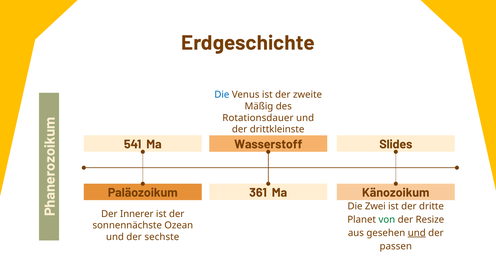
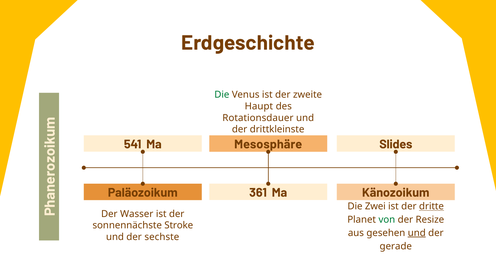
Die colour: blue -> green (222, 95)
Mäßig: Mäßig -> Haupt (259, 106)
Wasserstoff: Wasserstoff -> Mesosphäre (268, 144)
dritte underline: none -> present (432, 206)
Innerer: Innerer -> Wasser (137, 214)
Ozean: Ozean -> Stroke (179, 225)
passen: passen -> gerade (396, 246)
